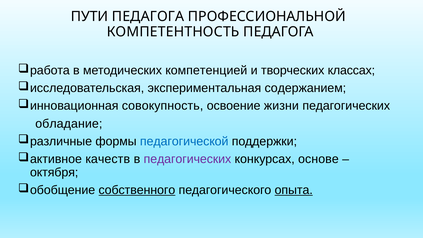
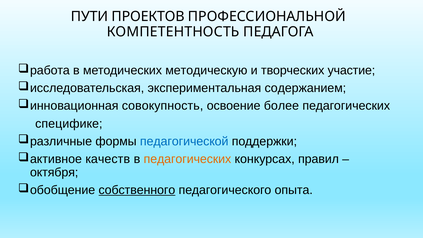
ПУТИ ПЕДАГОГА: ПЕДАГОГА -> ПРОЕКТОВ (148, 17)
компетенцией: компетенцией -> методическую (206, 70)
классах: классах -> участие (351, 70)
жизни: жизни -> более (281, 106)
обладание: обладание -> специфике (69, 124)
педагогических colour: purple -> orange (187, 159)
основе: основе -> правил (318, 159)
опыта underline: present -> none (294, 190)
